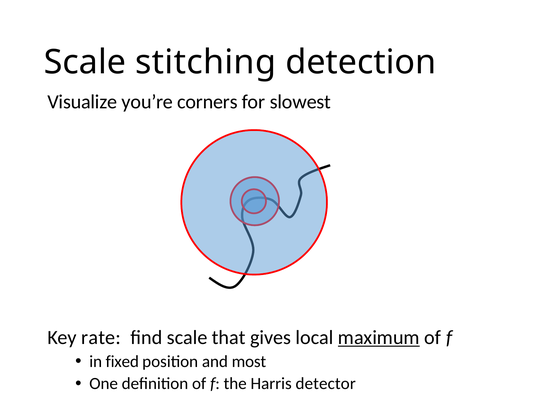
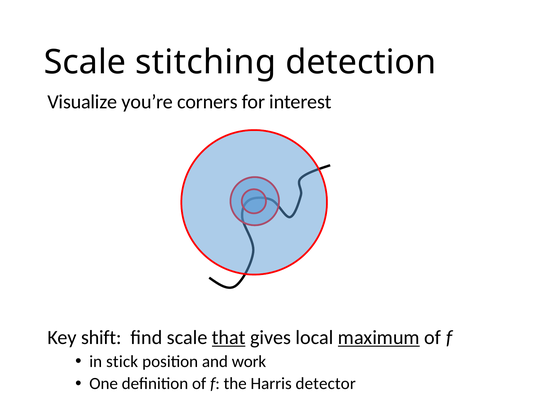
slowest: slowest -> interest (300, 102)
rate: rate -> shift (101, 338)
that underline: none -> present (229, 338)
fixed: fixed -> stick (122, 362)
most: most -> work (249, 362)
